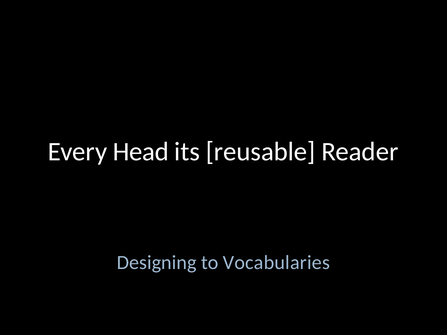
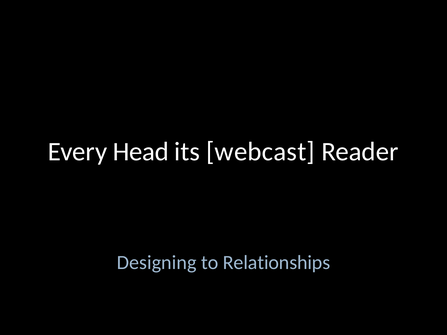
reusable: reusable -> webcast (260, 152)
Vocabularies: Vocabularies -> Relationships (277, 263)
